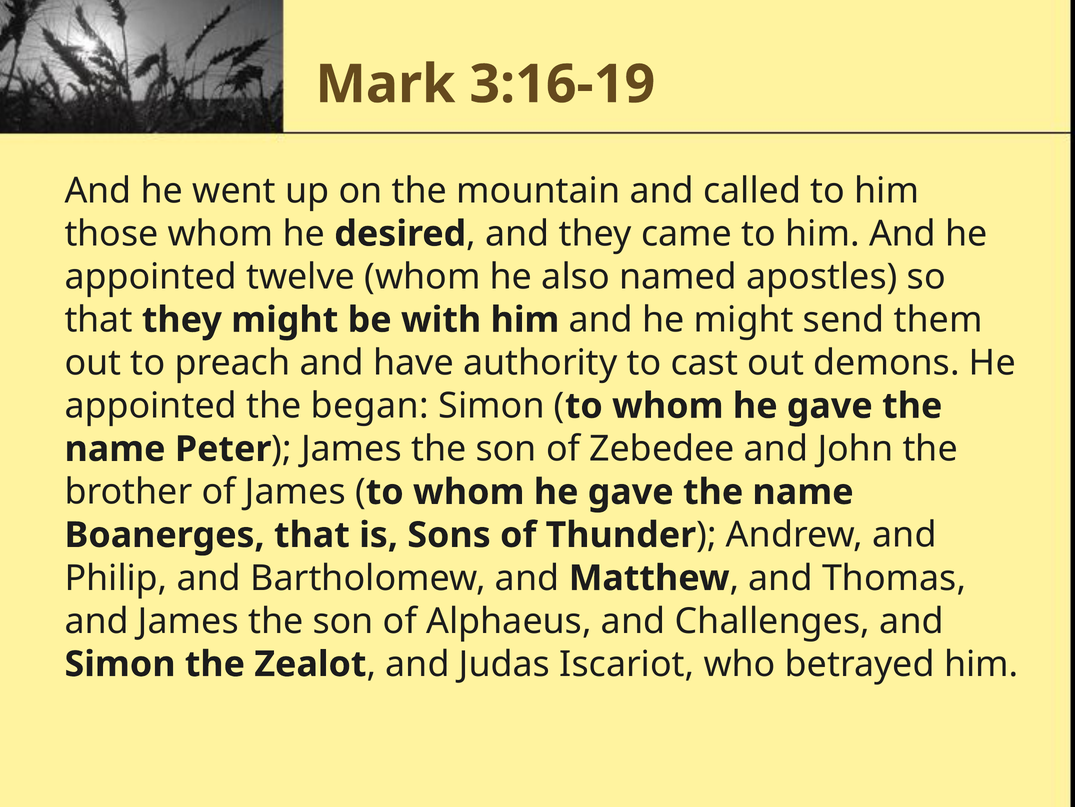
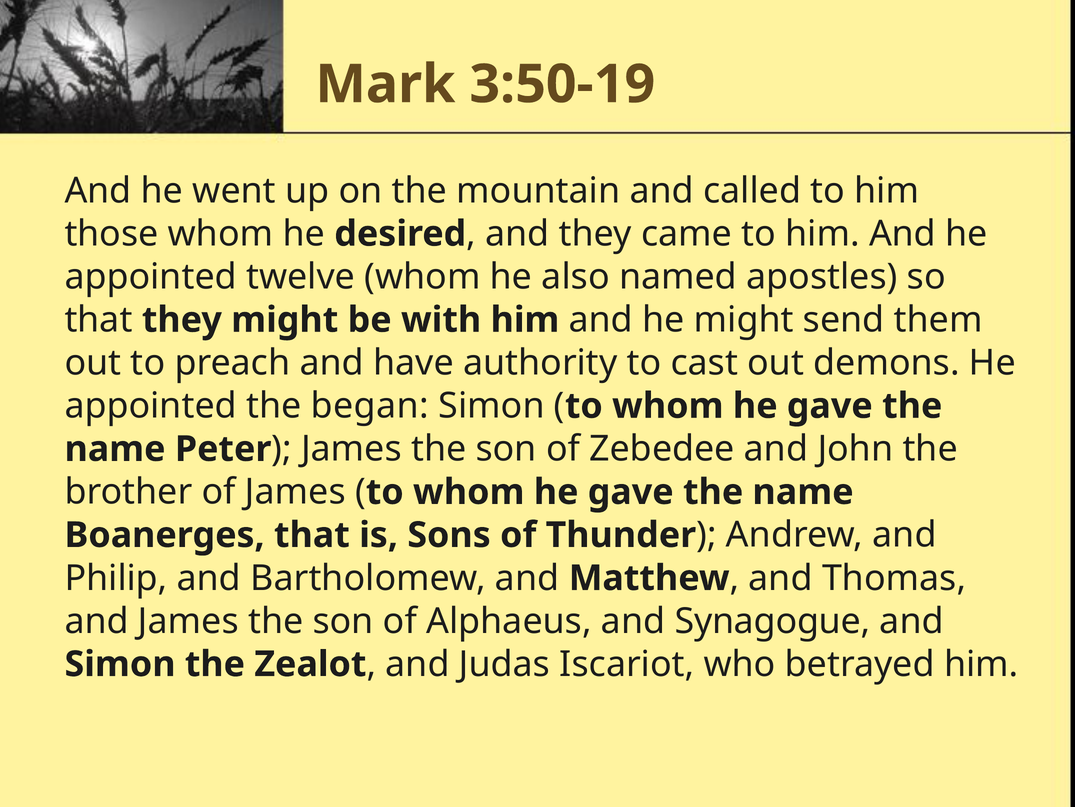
3:16-19: 3:16-19 -> 3:50-19 (562, 84)
Challenges: Challenges -> Synagogue (772, 621)
